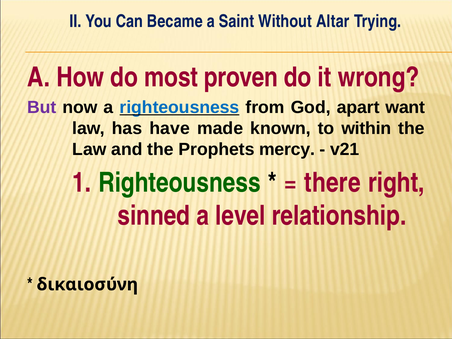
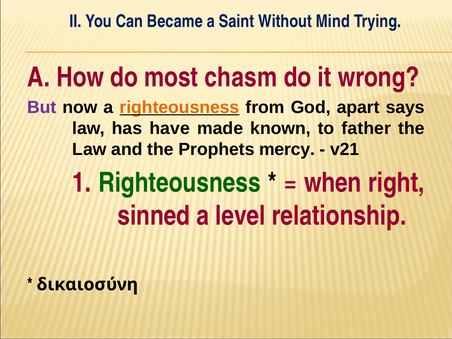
Altar: Altar -> Mind (333, 22)
proven: proven -> chasm (241, 77)
righteousness colour: blue -> orange (180, 107)
want: want -> says (405, 107)
within: within -> father (366, 128)
there: there -> when (333, 183)
